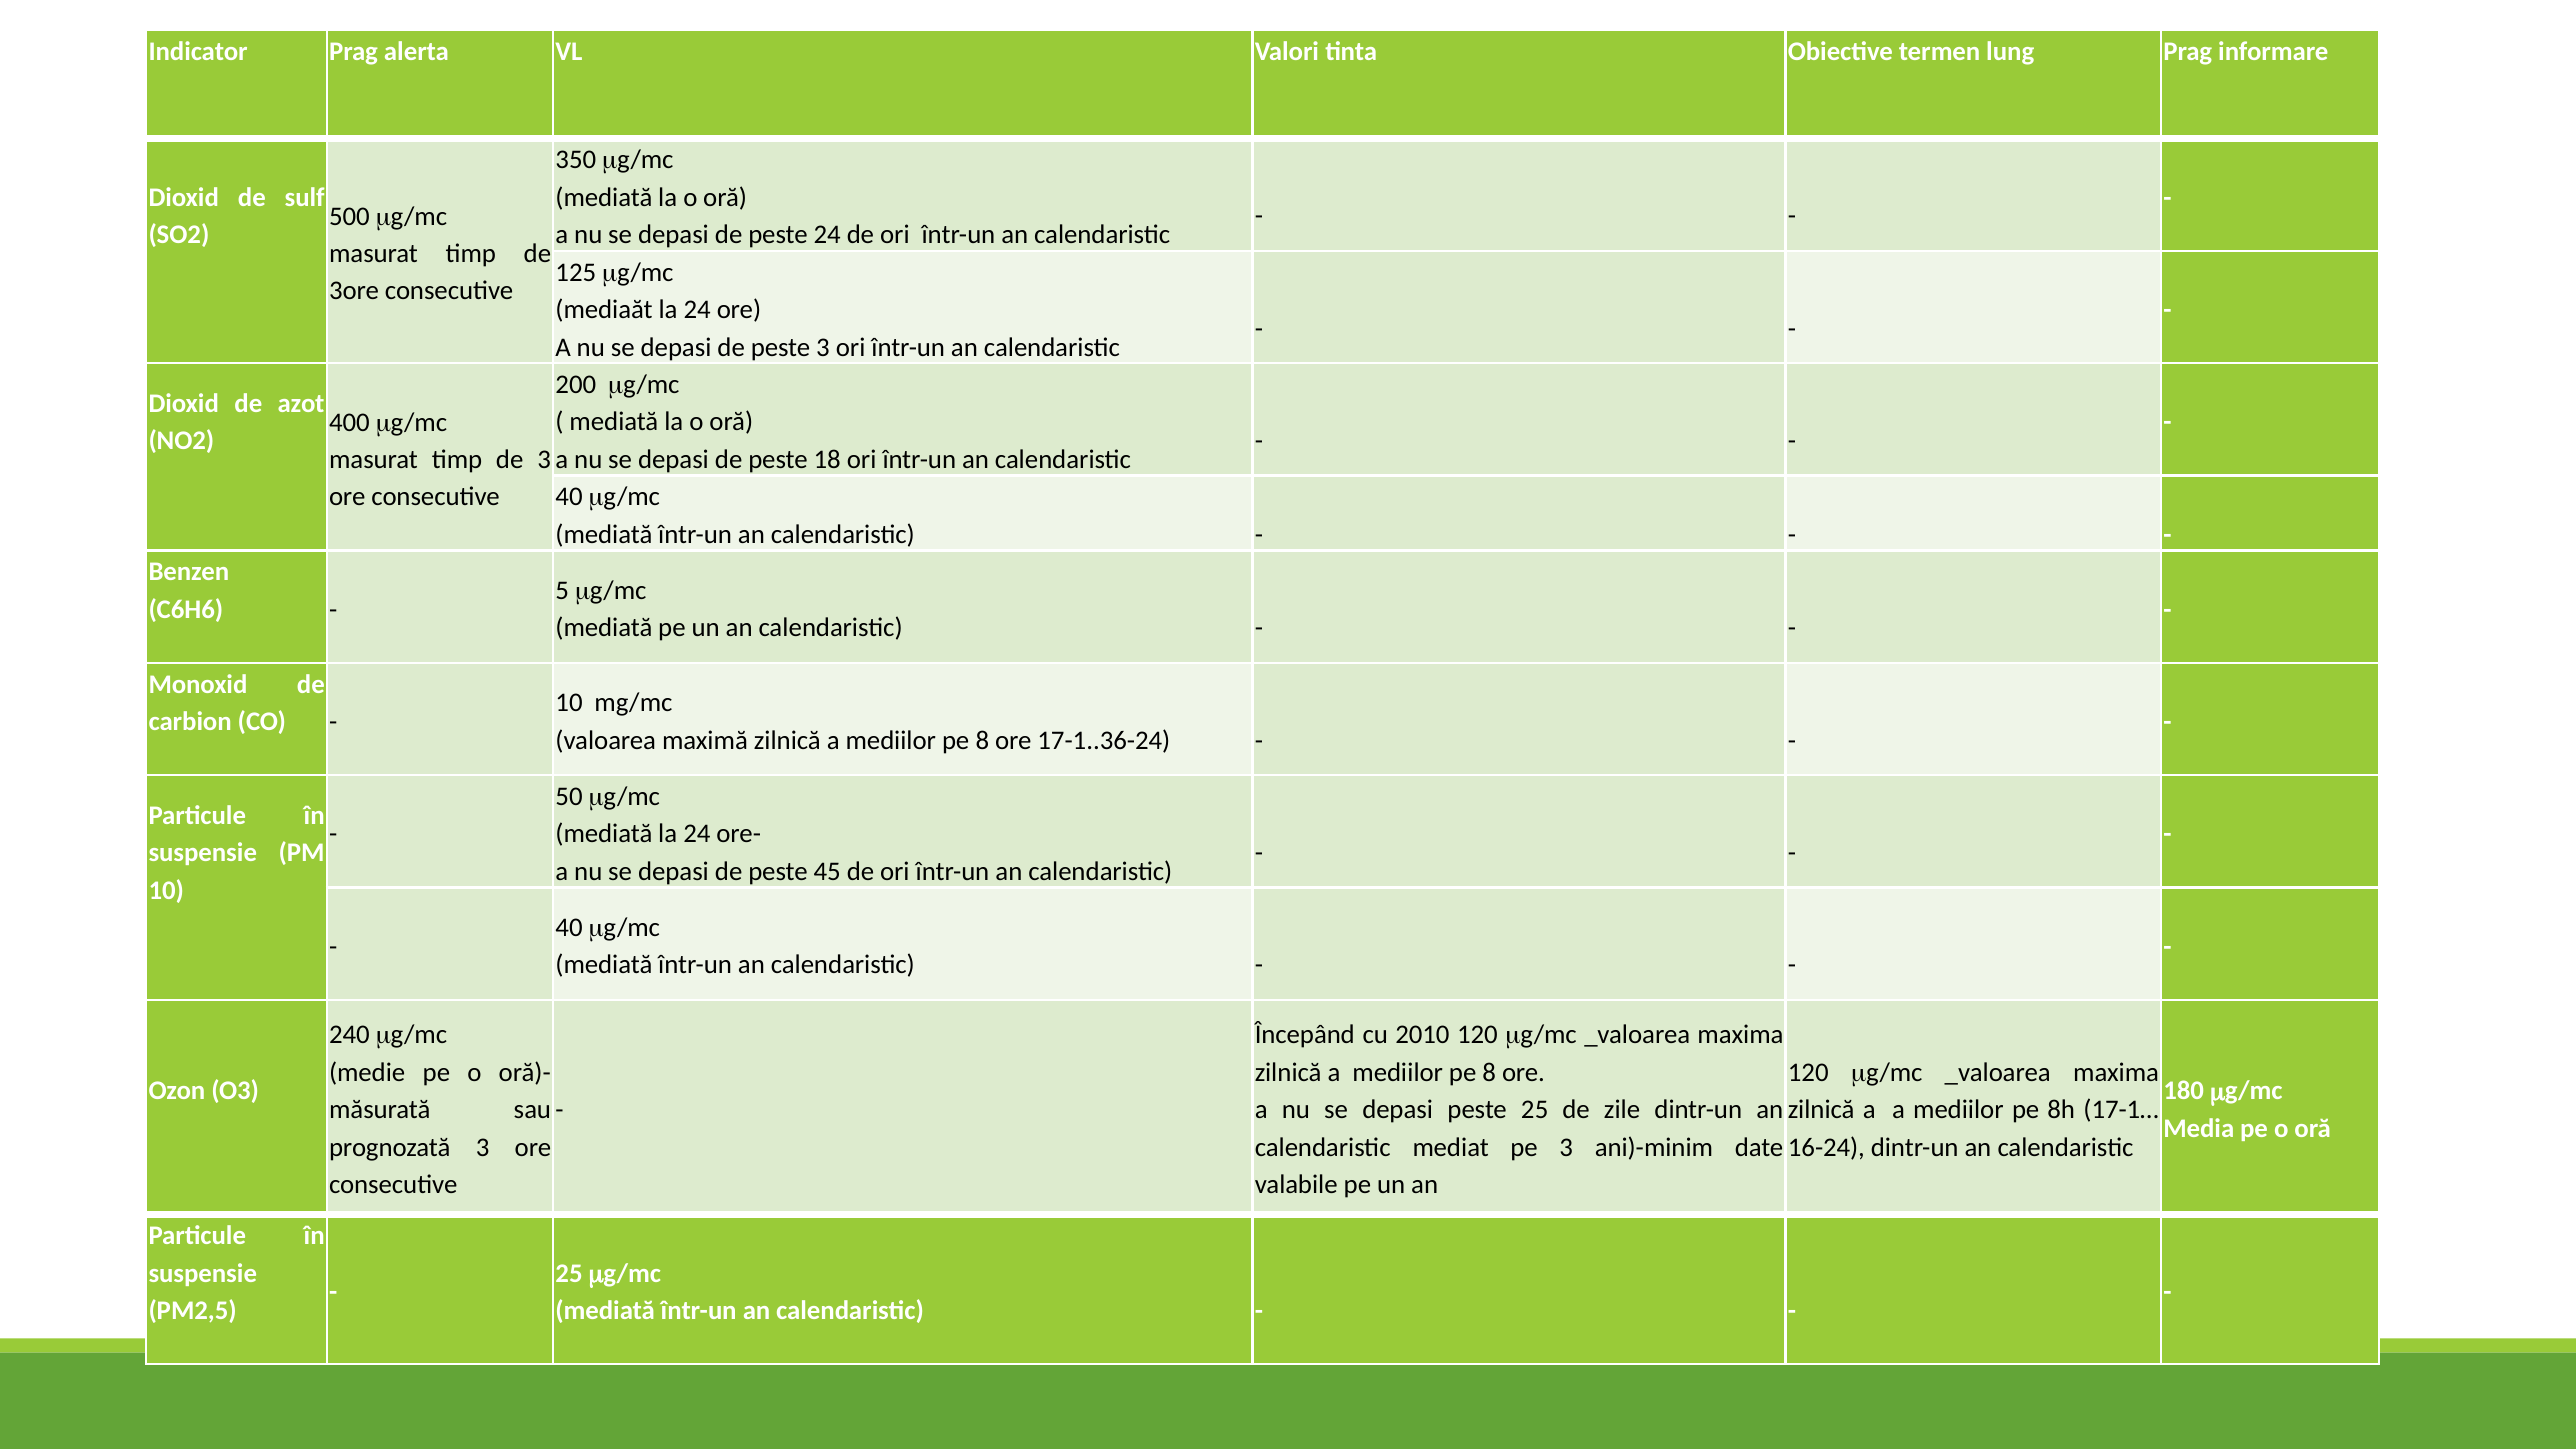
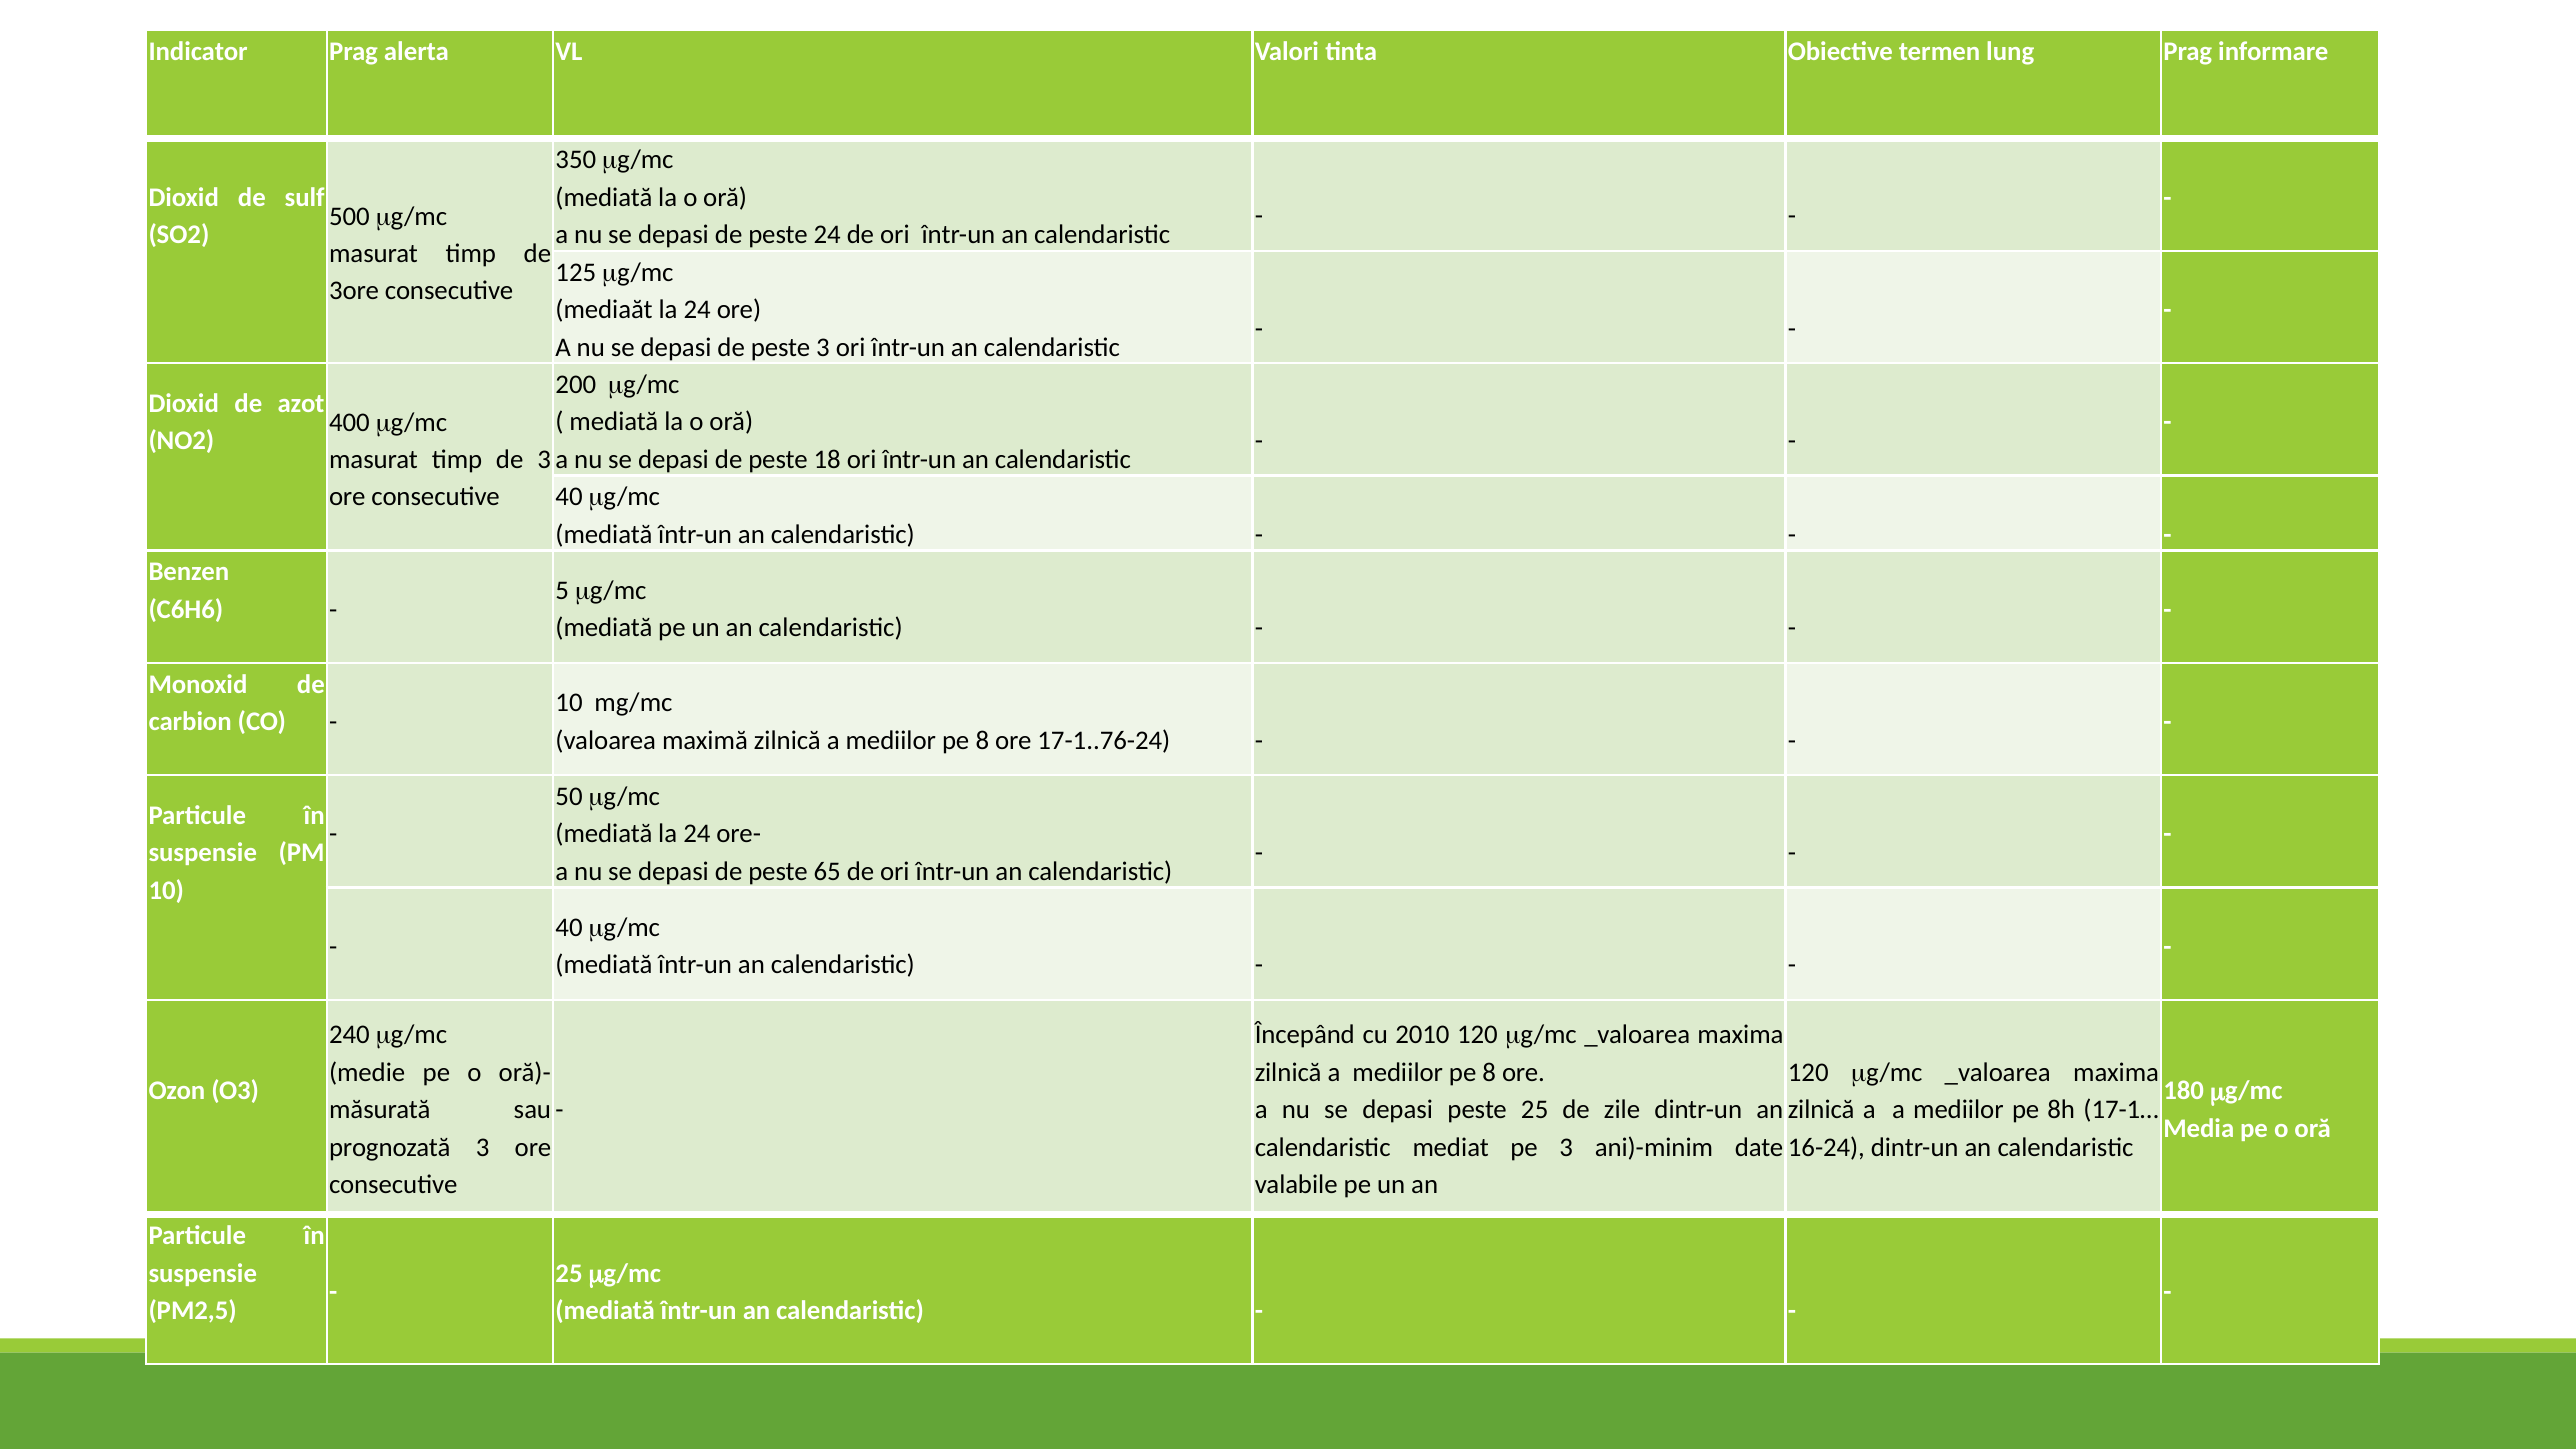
17-1..36-24: 17-1..36-24 -> 17-1..76-24 (1104, 740)
45: 45 -> 65 (827, 871)
